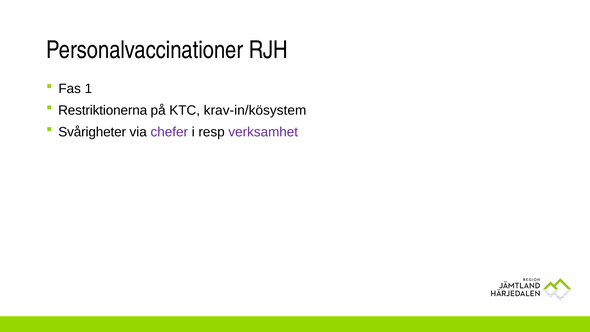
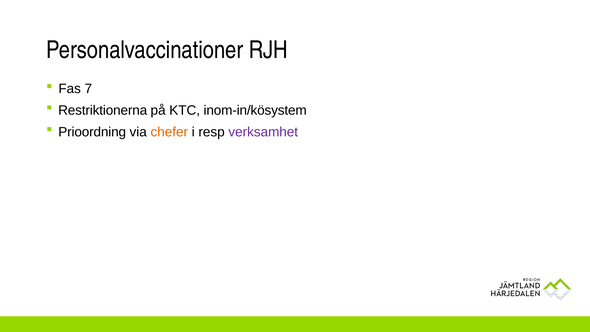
1: 1 -> 7 (88, 89)
krav-in/kösystem: krav-in/kösystem -> inom-in/kösystem (255, 110)
Svårigheter: Svårigheter -> Prioordning (92, 132)
chefer colour: purple -> orange (169, 132)
